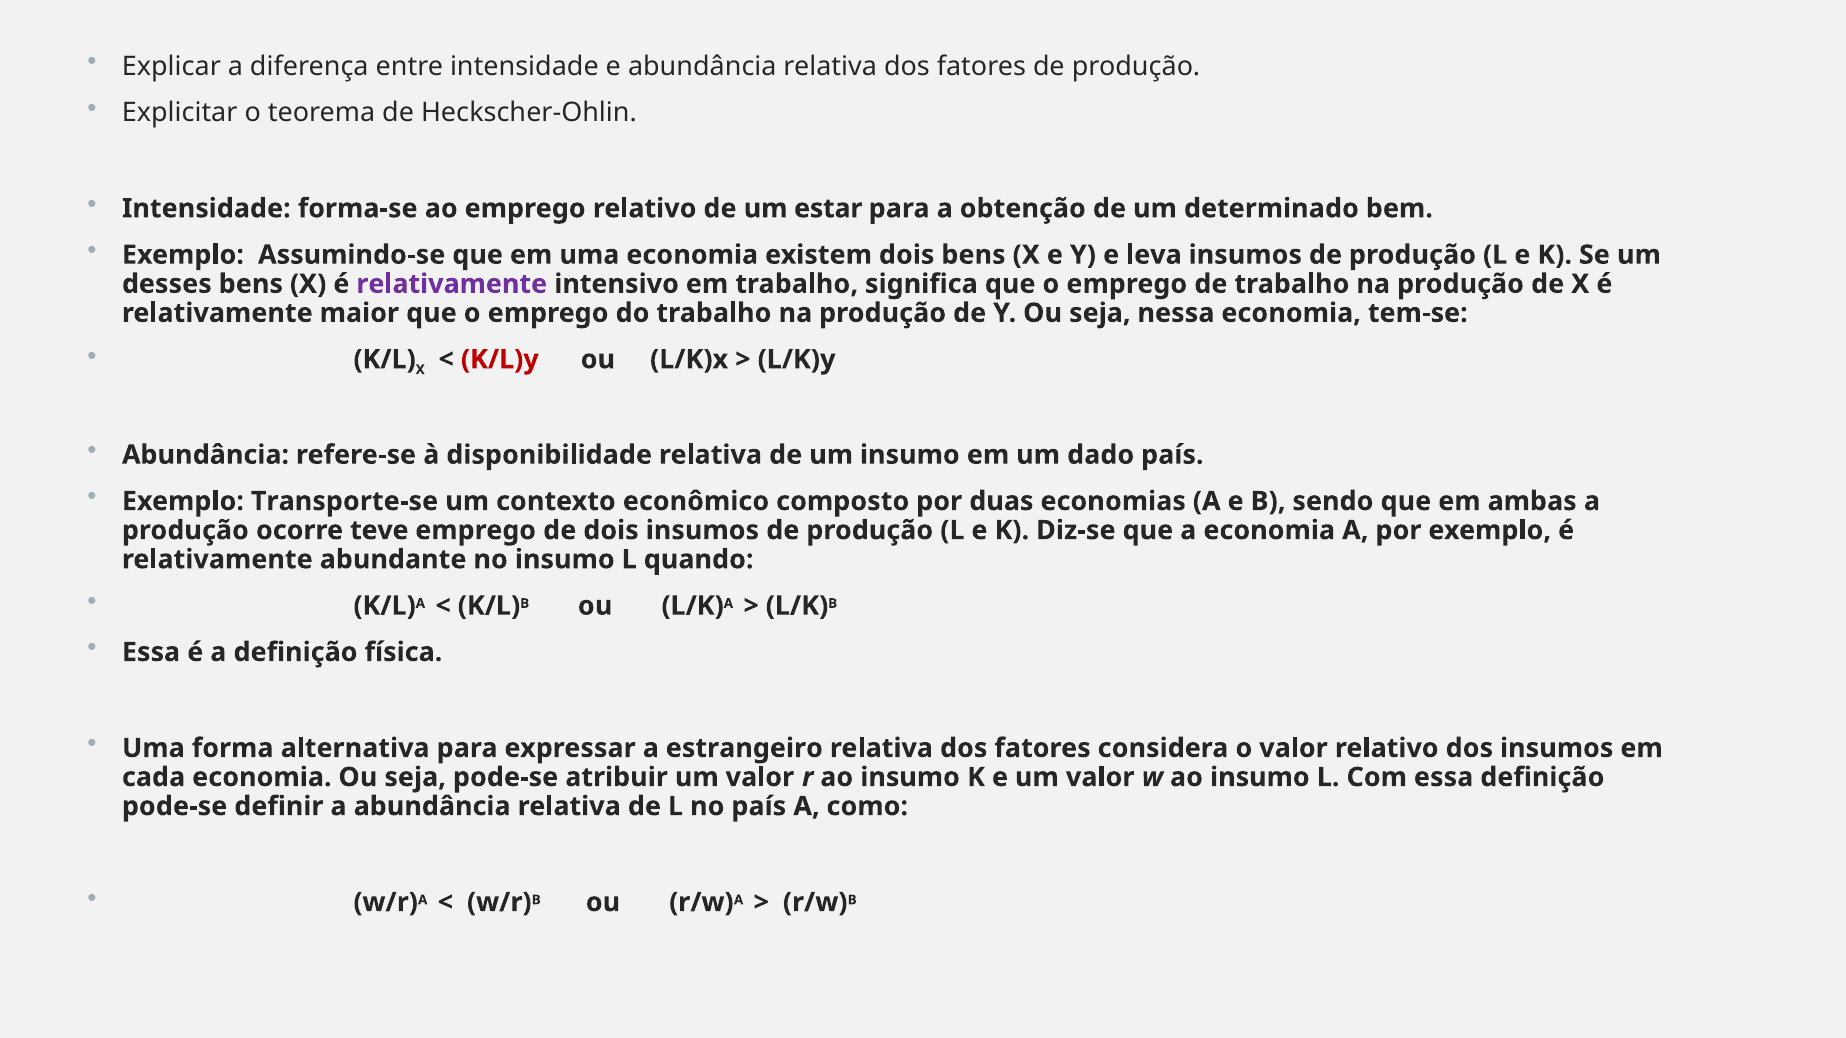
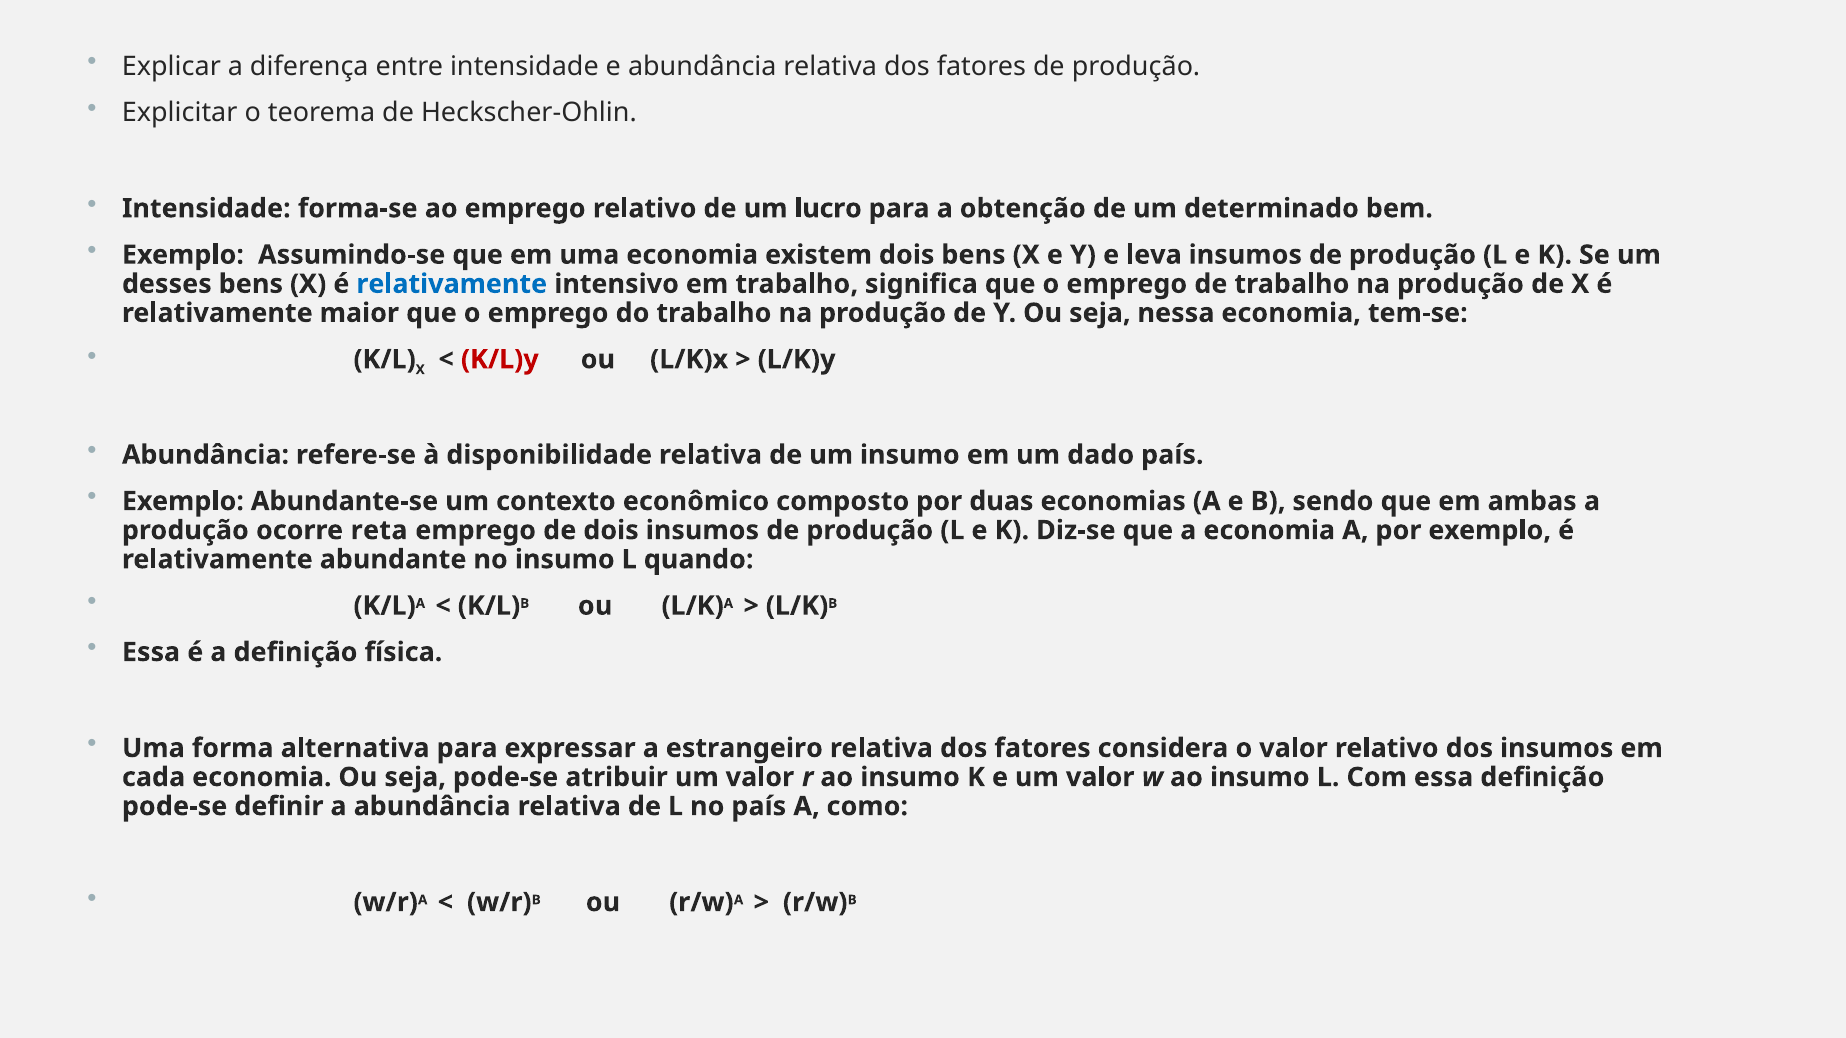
estar: estar -> lucro (828, 209)
relativamente colour: purple -> blue (452, 284)
Transporte-se: Transporte-se -> Abundante-se (345, 501)
teve: teve -> reta (379, 531)
